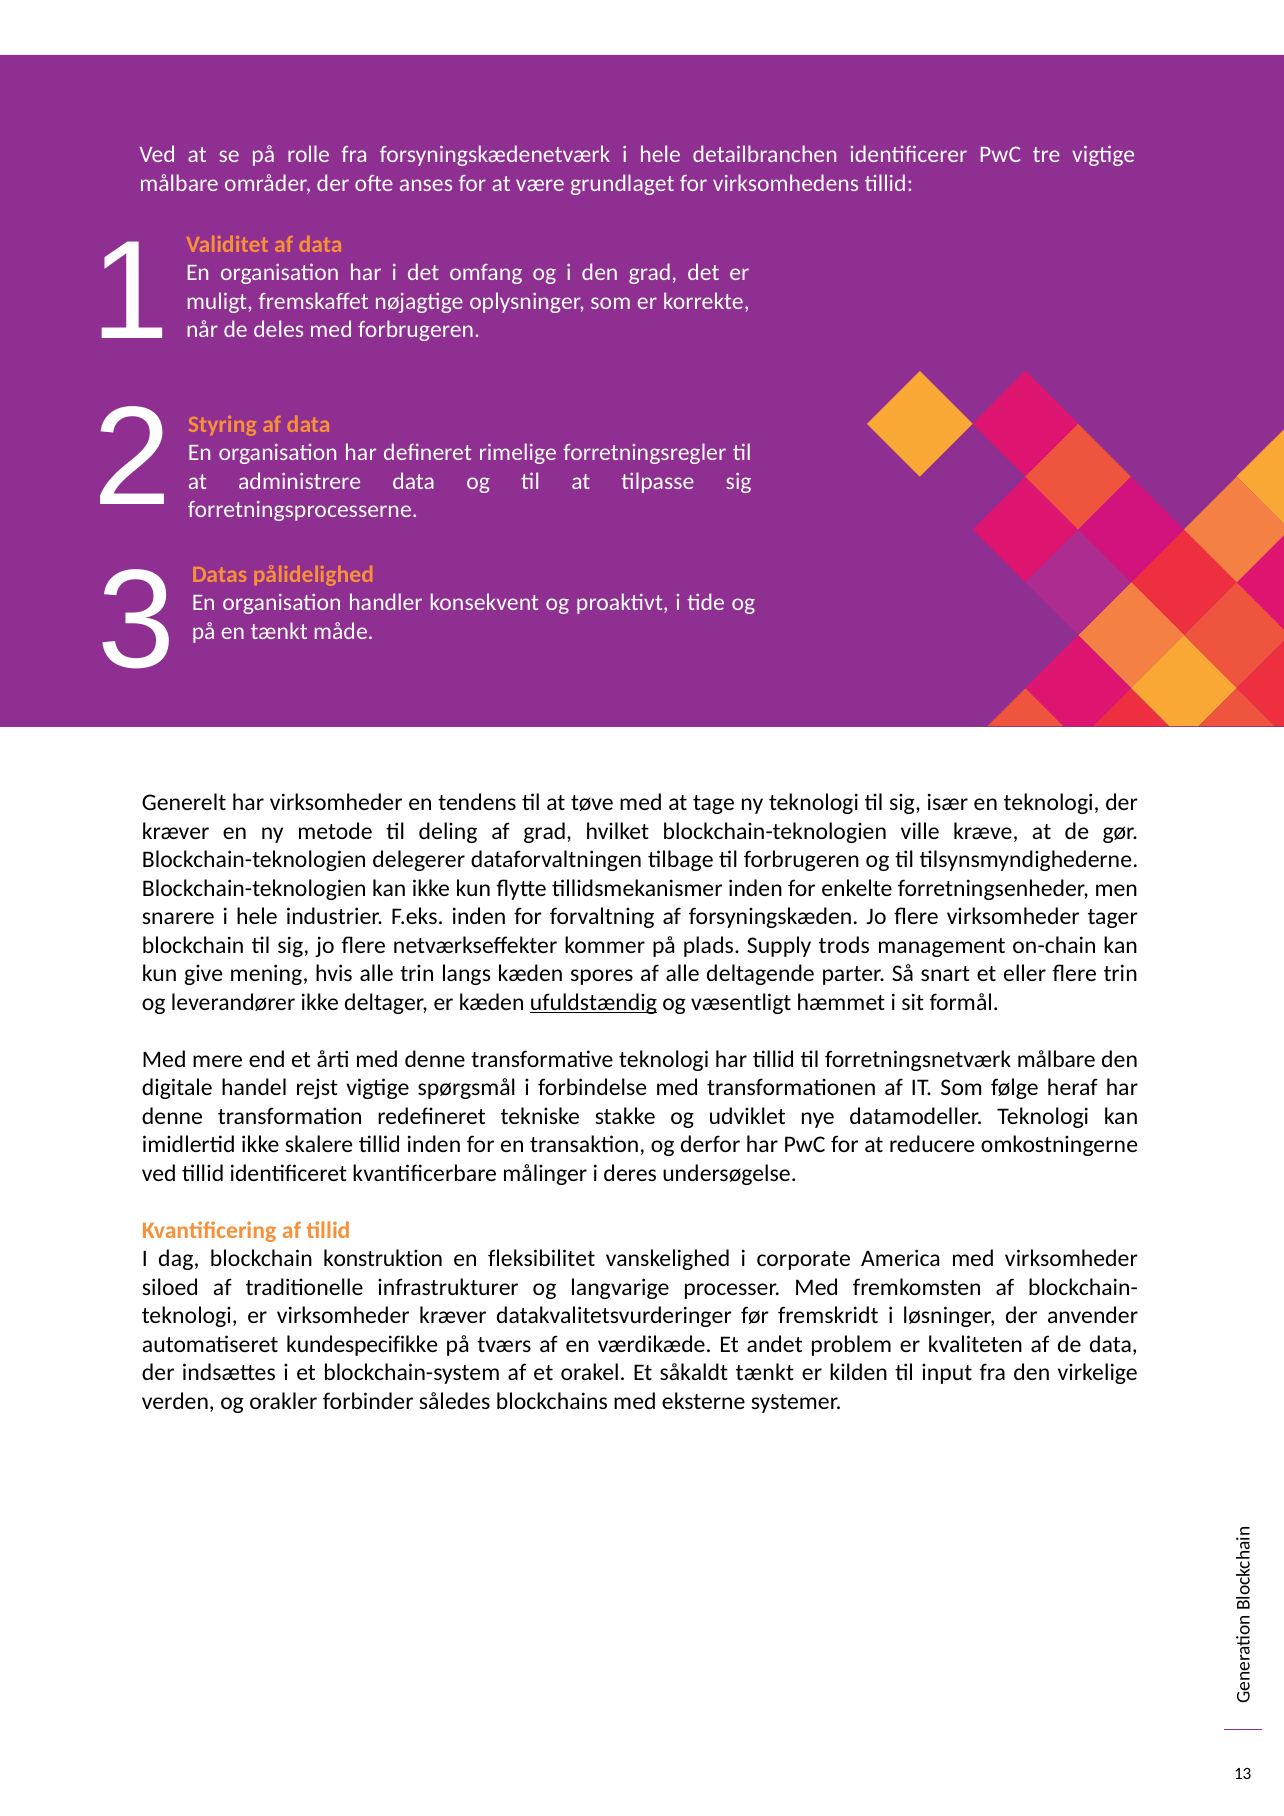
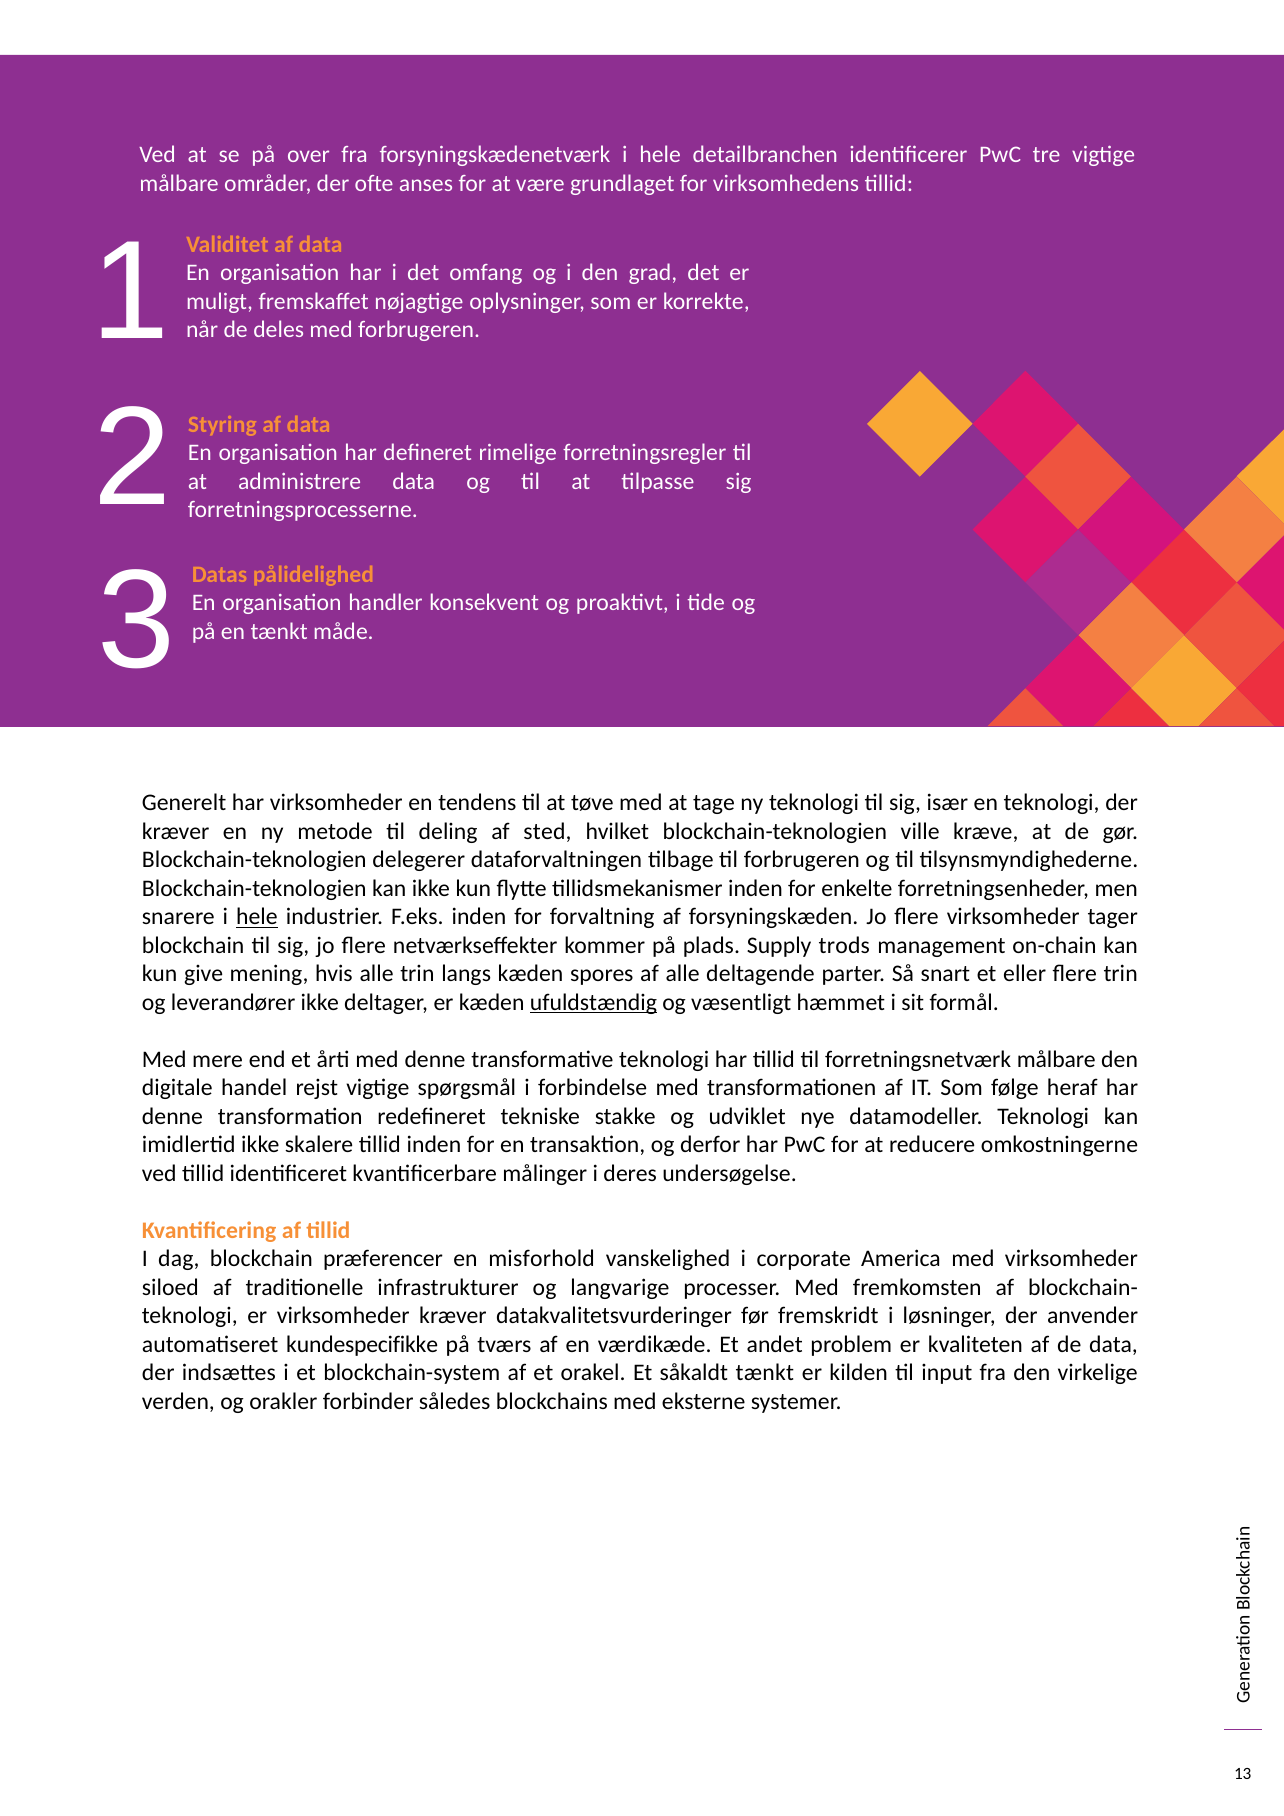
rolle: rolle -> over (308, 155)
af grad: grad -> sted (547, 832)
hele underline: none -> present (257, 917)
konstruktion: konstruktion -> præferencer (383, 1259)
fleksibilitet: fleksibilitet -> misforhold (542, 1259)
